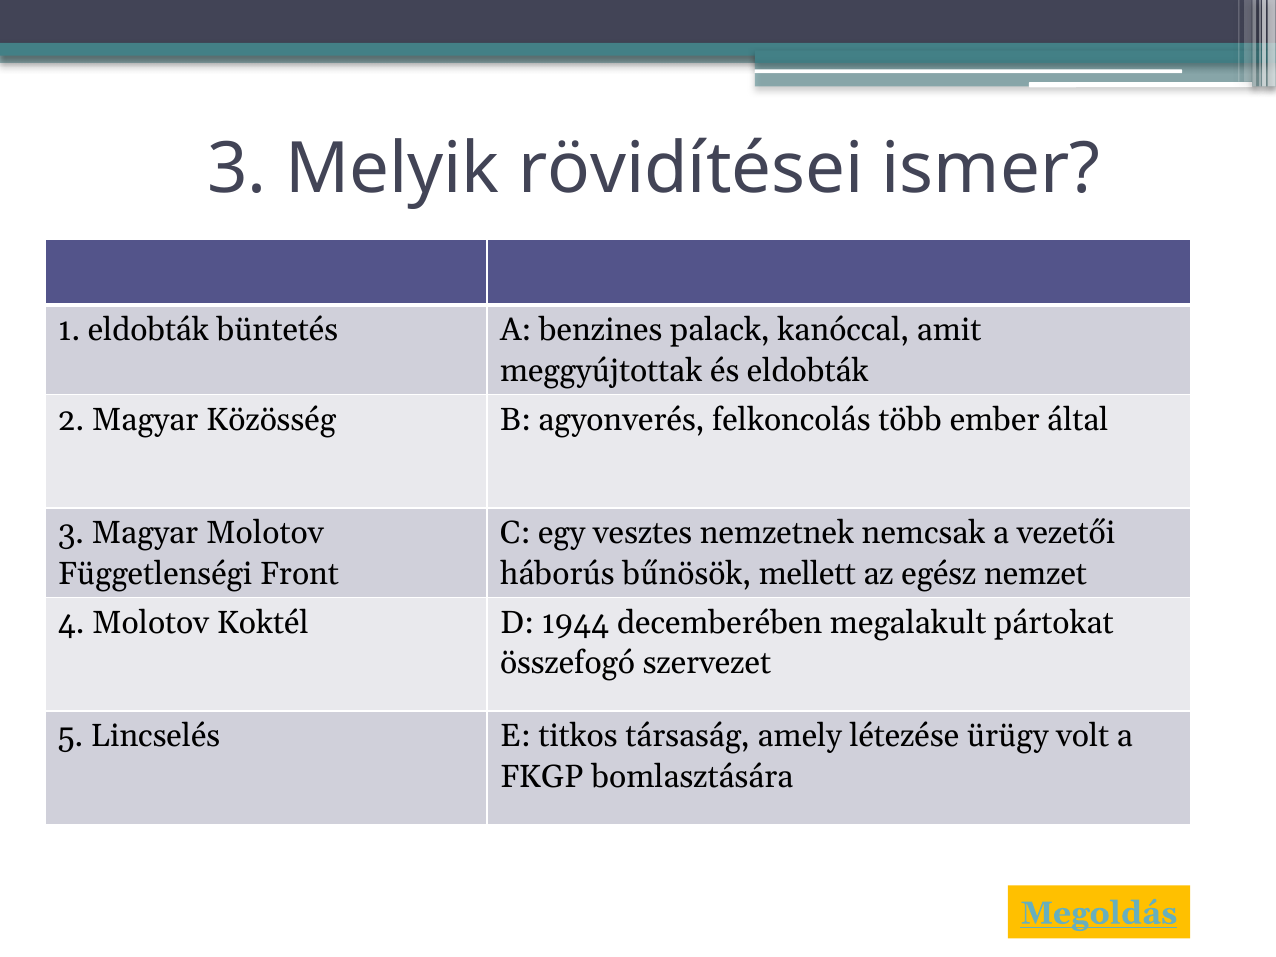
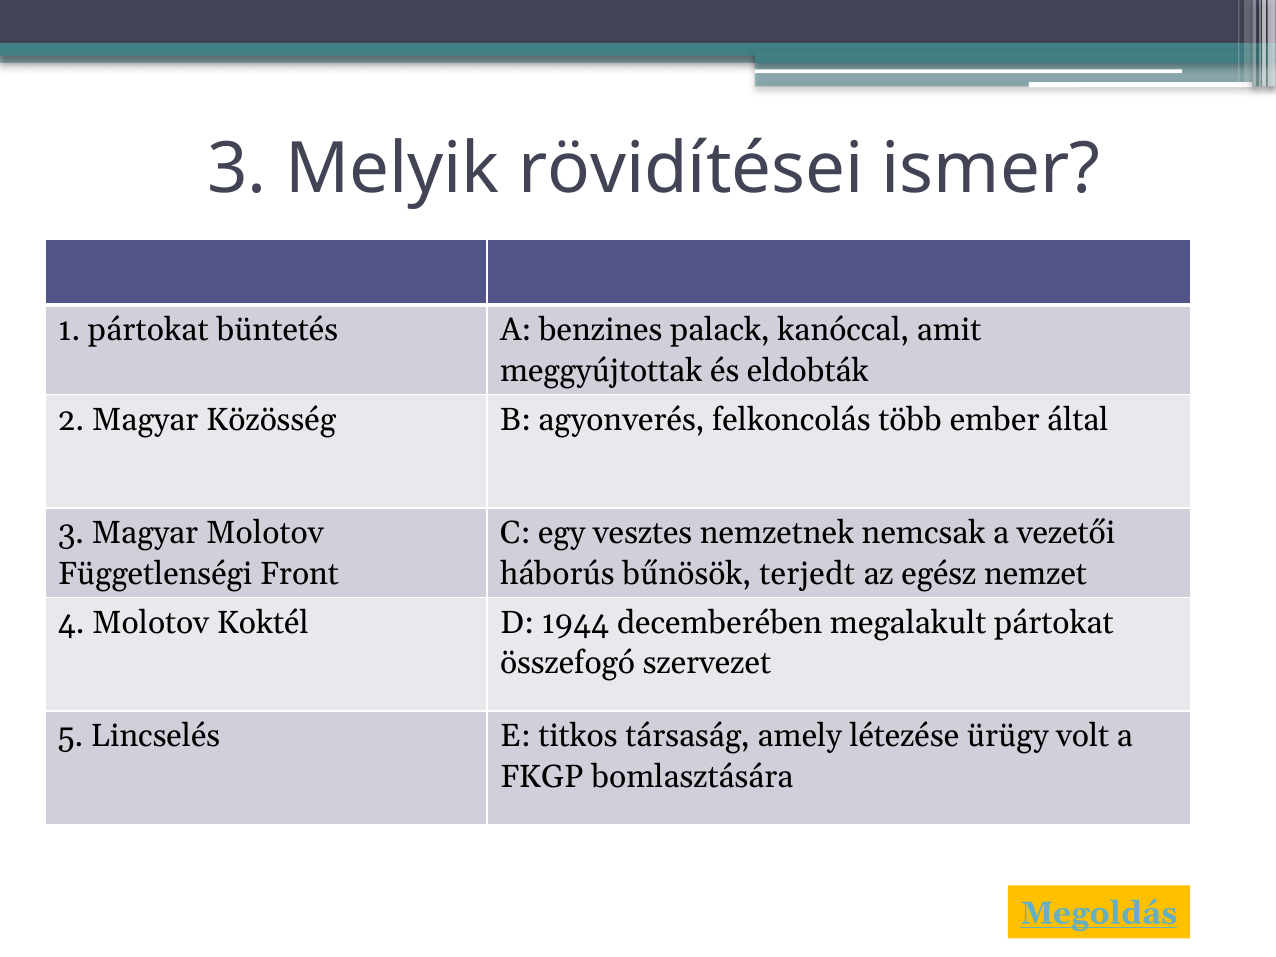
1 eldobták: eldobták -> pártokat (148, 330)
mellett: mellett -> terjedt (807, 574)
